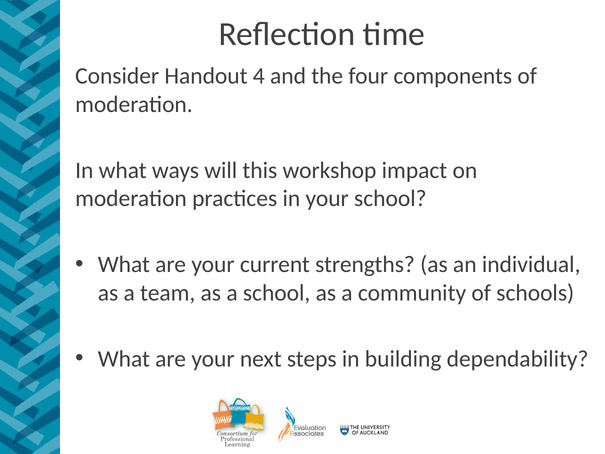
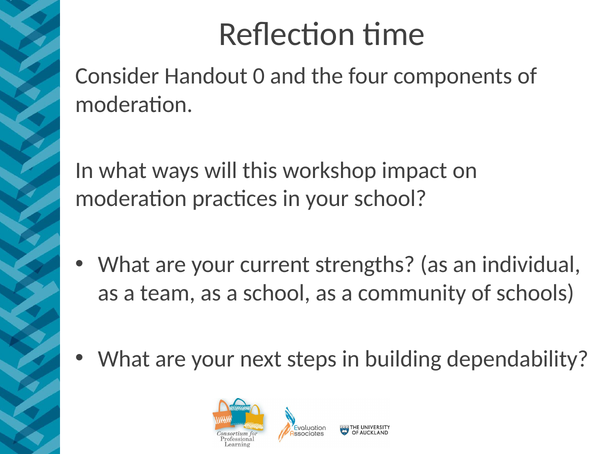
4: 4 -> 0 (259, 76)
